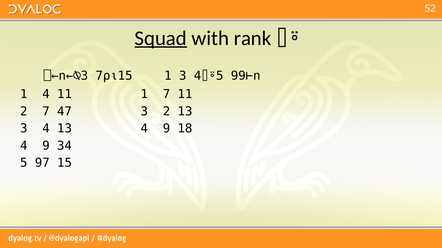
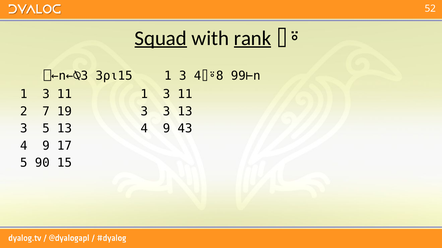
rank underline: none -> present (253, 38)
7⍴⍳15: 7⍴⍳15 -> 3⍴⍳15 (114, 76)
4⌷⍤5: 4⌷⍤5 -> 4⌷⍤8 (209, 76)
4: 4 -> 3 (46, 95)
7: 7 -> 3 (166, 95)
47: 47 -> 19 (64, 112)
3 2: 2 -> 3 (166, 112)
3 4: 4 -> 5 (46, 129)
18: 18 -> 43 (185, 129)
34: 34 -> 17 (64, 146)
97: 97 -> 90 (42, 163)
